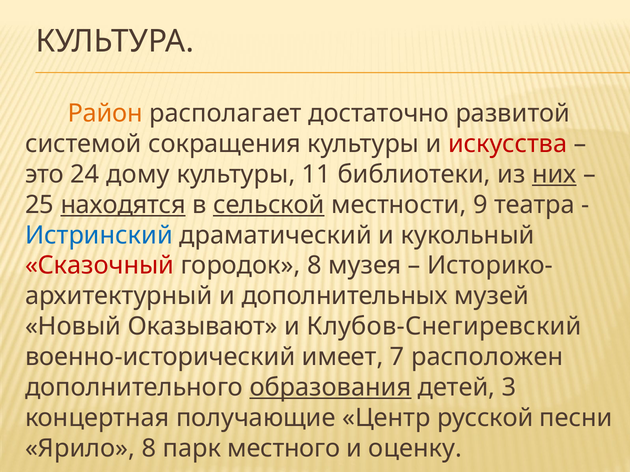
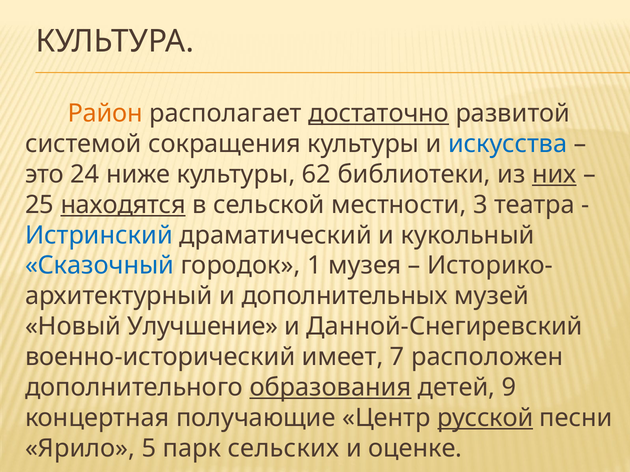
достаточно underline: none -> present (379, 114)
искусства colour: red -> blue (508, 144)
дому: дому -> ниже (138, 175)
11: 11 -> 62 (316, 175)
сельской underline: present -> none (269, 205)
9: 9 -> 3 (480, 205)
Сказочный colour: red -> blue (100, 266)
городок 8: 8 -> 1 (314, 266)
Оказывают: Оказывают -> Улучшение (203, 327)
Клубов-Снегиревский: Клубов-Снегиревский -> Данной-Снегиревский (444, 327)
3: 3 -> 9 (509, 388)
русской underline: none -> present (485, 418)
Ярило 8: 8 -> 5 (149, 449)
местного: местного -> сельских (283, 449)
оценку: оценку -> оценке (415, 449)
